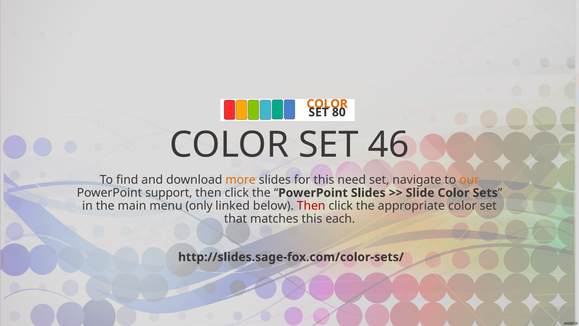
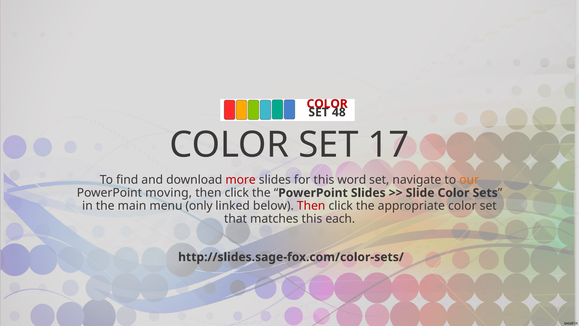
COLOR colour: orange -> red (327, 104)
80: 80 -> 48 (339, 112)
46: 46 -> 17 (389, 145)
more colour: orange -> red (241, 180)
need: need -> word (352, 180)
support: support -> moving (169, 193)
